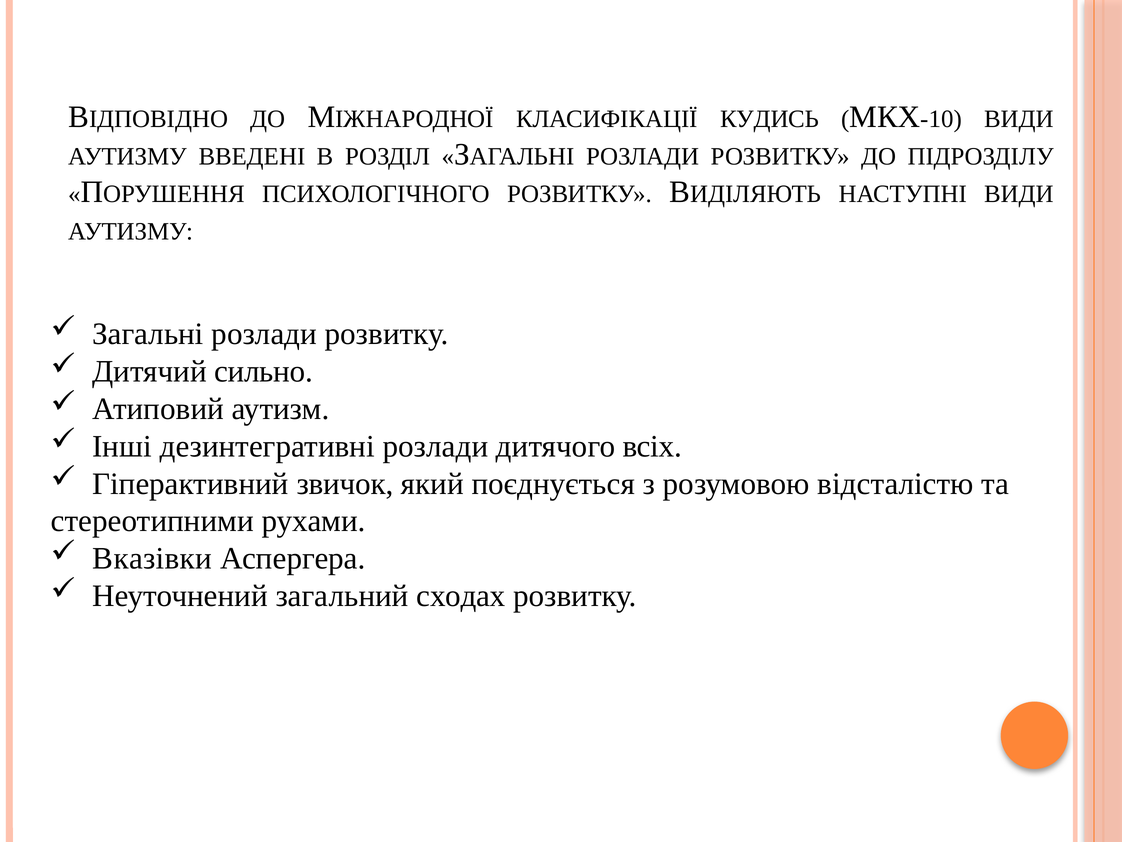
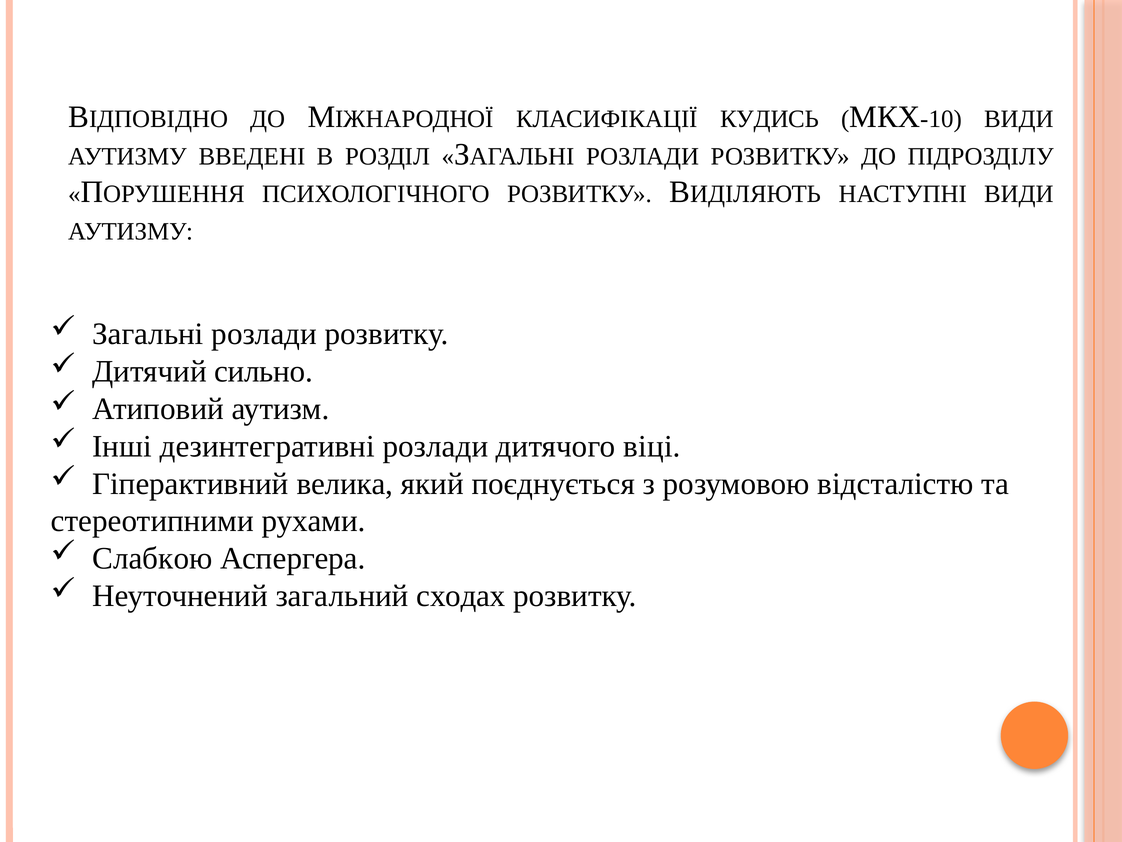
всіх: всіх -> віці (652, 446)
звичок: звичок -> велика (345, 483)
Вказівки: Вказівки -> Слабкою (152, 558)
